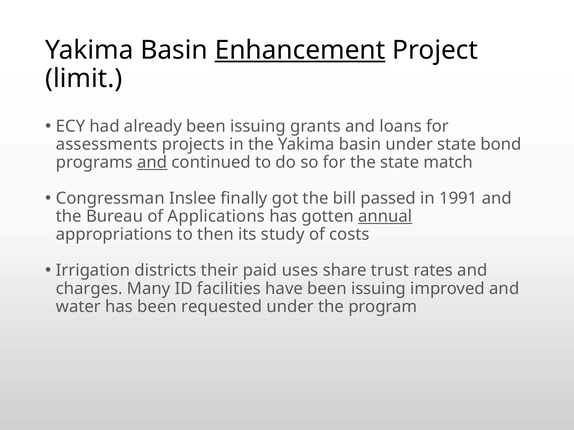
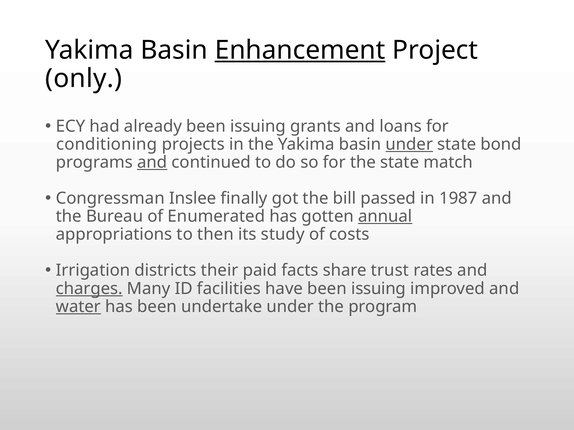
limit: limit -> only (84, 79)
assessments: assessments -> conditioning (107, 144)
under underline: none -> present (409, 144)
1991: 1991 -> 1987 (458, 199)
Applications: Applications -> Enumerated (216, 217)
uses: uses -> facts (300, 271)
charges underline: none -> present (89, 289)
water underline: none -> present (78, 307)
requested: requested -> undertake (222, 307)
